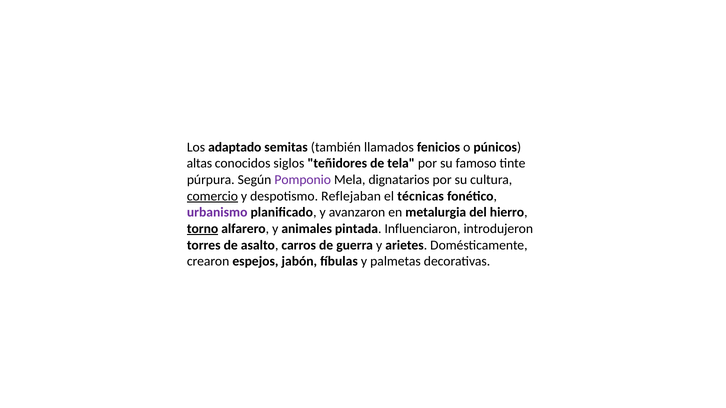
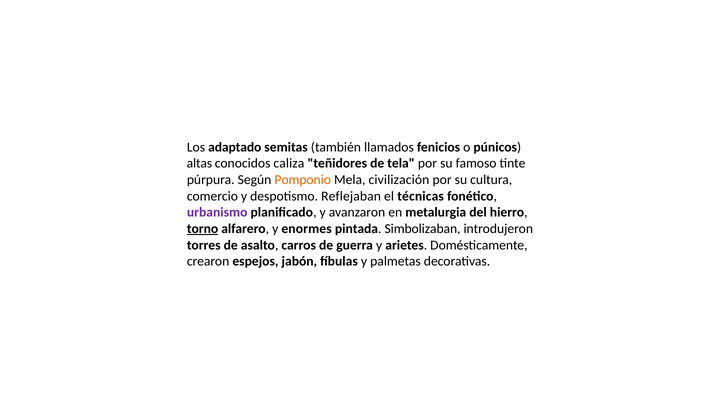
siglos: siglos -> caliza (289, 164)
Pomponio colour: purple -> orange (303, 180)
dignatarios: dignatarios -> civilización (399, 180)
comercio underline: present -> none (212, 196)
animales: animales -> enormes (307, 229)
Influenciaron: Influenciaron -> Simbolizaban (423, 229)
